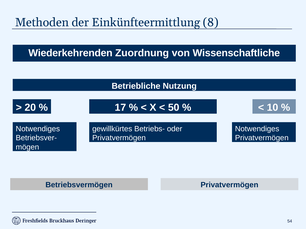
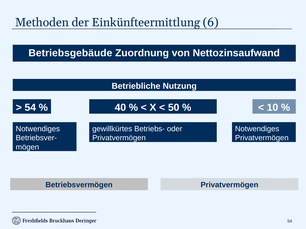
8: 8 -> 6 (211, 22)
Wiederkehrenden: Wiederkehrenden -> Betriebsgebäude (70, 53)
Wissenschaftliche: Wissenschaftliche -> Nettozinsaufwand (236, 53)
20: 20 -> 54 (30, 108)
17: 17 -> 40 (120, 108)
